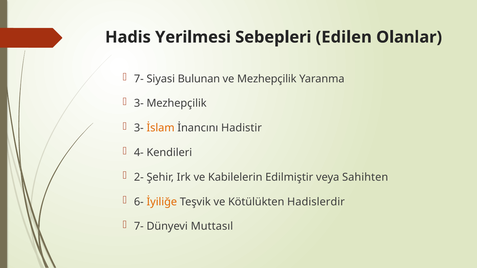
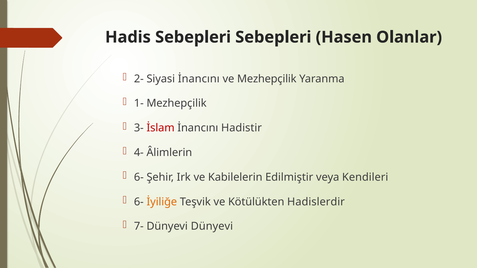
Hadis Yerilmesi: Yerilmesi -> Sebepleri (193, 37)
Edilen: Edilen -> Hasen (344, 37)
7-: 7- -> 2- (139, 79)
Siyasi Bulunan: Bulunan -> İnancını (199, 79)
3-: 3- -> 1- (139, 103)
İslam colour: orange -> red (161, 128)
Kendileri: Kendileri -> Âlimlerin (169, 153)
2-: 2- -> 6- (139, 177)
Sahihten: Sahihten -> Kendileri (365, 177)
Dünyevi Muttasıl: Muttasıl -> Dünyevi (212, 227)
